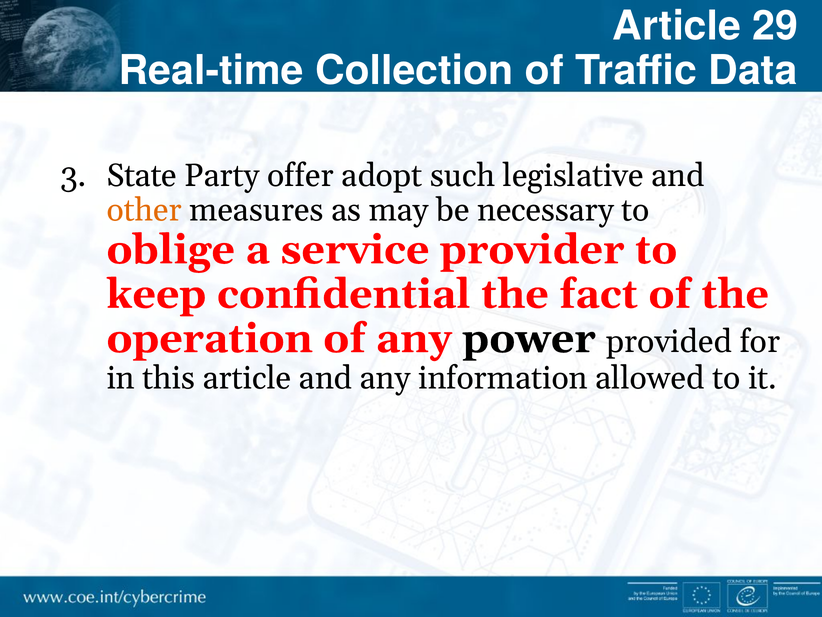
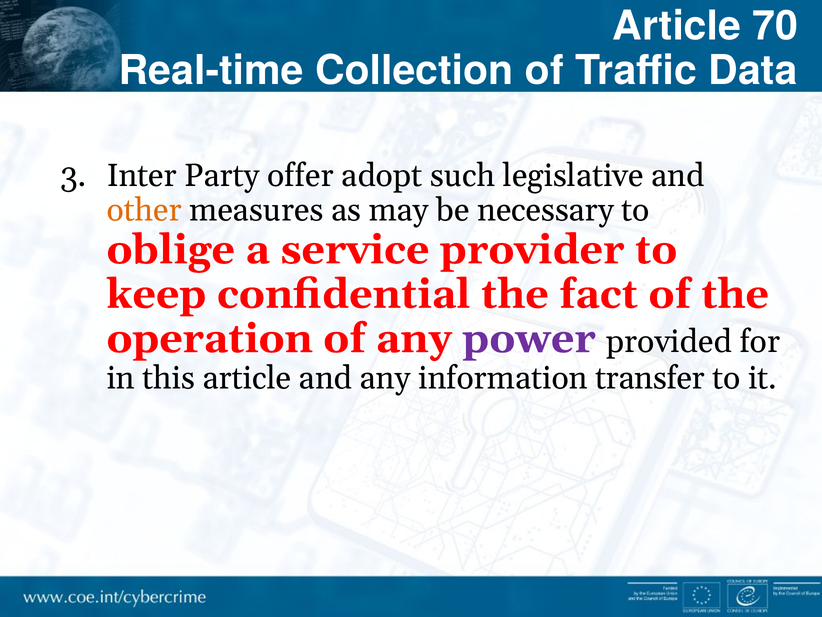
29: 29 -> 70 (775, 26)
State: State -> Inter (142, 176)
power colour: black -> purple (529, 338)
allowed: allowed -> transfer (650, 378)
